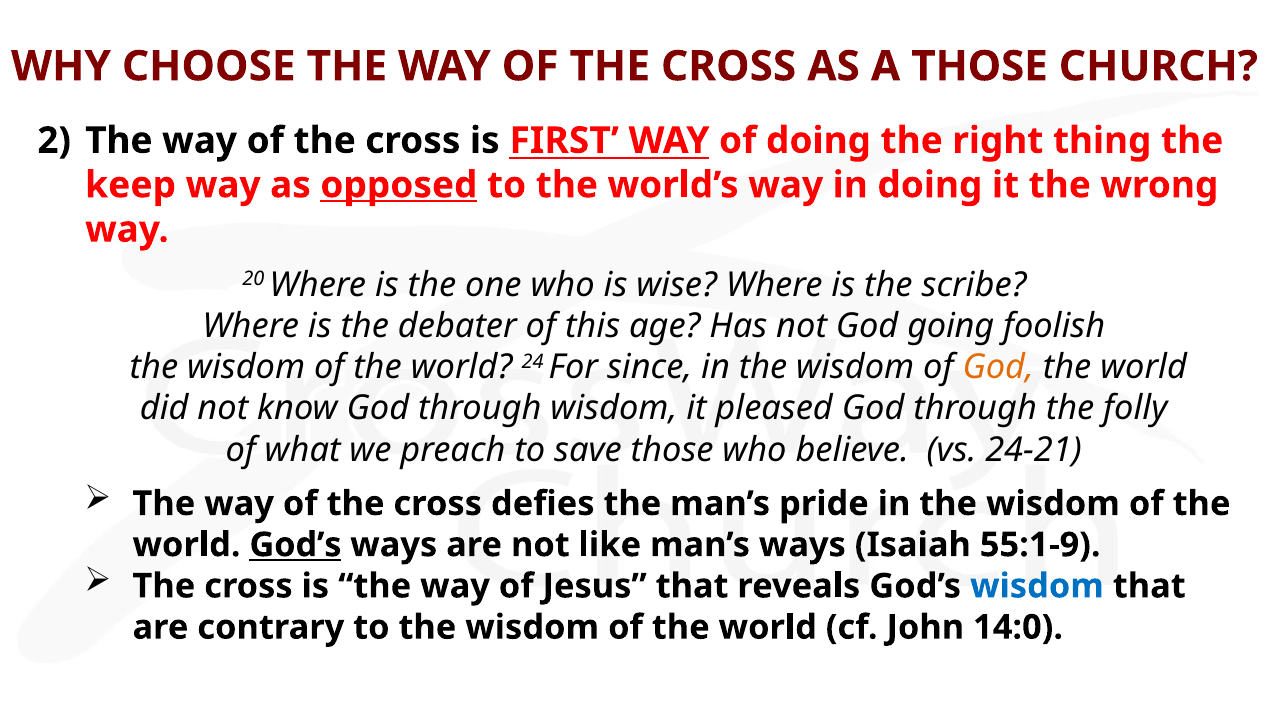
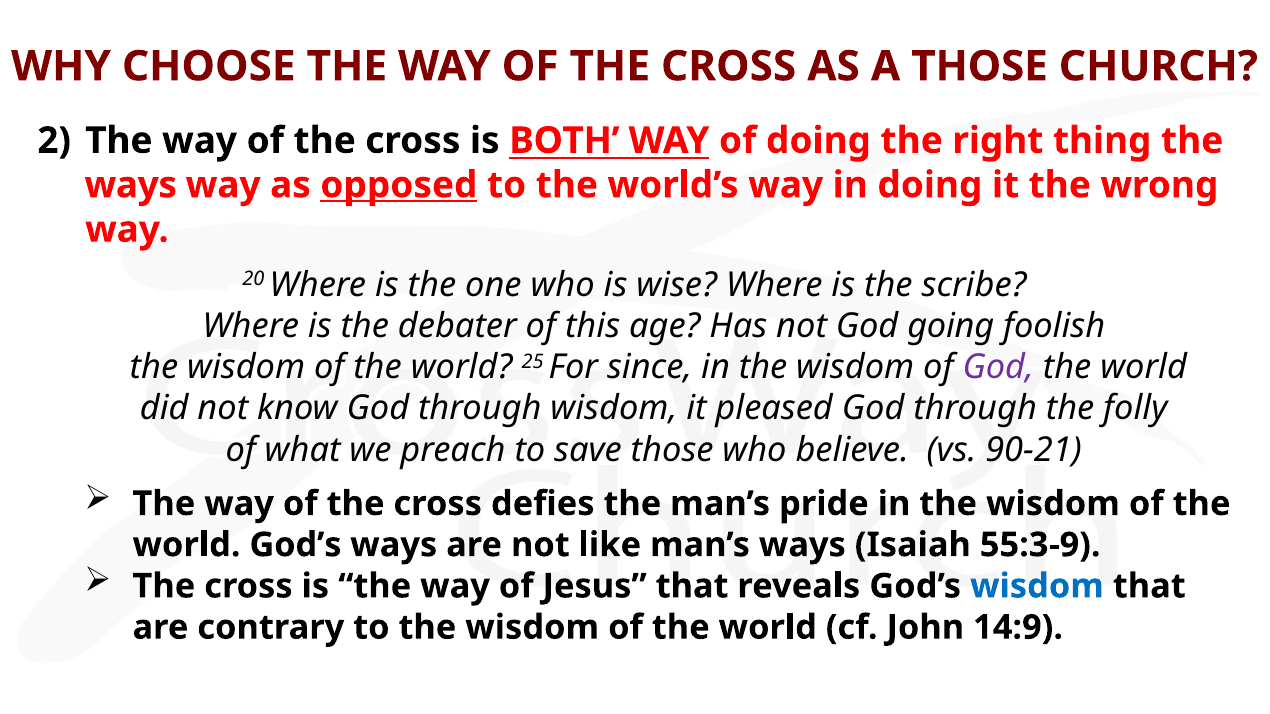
FIRST: FIRST -> BOTH (564, 141)
keep: keep -> ways (131, 185)
24: 24 -> 25 (533, 362)
God colour: orange -> purple (998, 368)
24-21: 24-21 -> 90-21 (1034, 450)
God’s underline: present -> none (295, 545)
55:1-9: 55:1-9 -> 55:3-9 (1040, 545)
14:0: 14:0 -> 14:9 (1018, 628)
